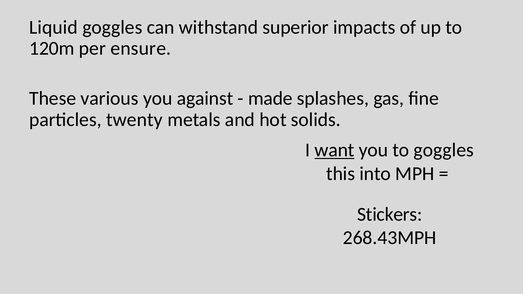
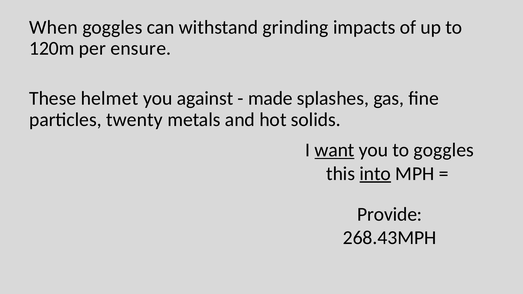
Liquid: Liquid -> When (53, 27)
superior: superior -> grinding (296, 27)
various: various -> helmet (110, 98)
into underline: none -> present (375, 174)
Stickers: Stickers -> Provide (390, 214)
